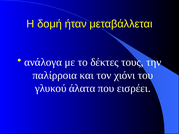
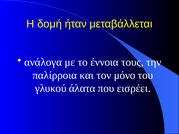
δέκτες: δέκτες -> έννοια (104, 62)
χιόνι: χιόνι -> μόνο (125, 75)
